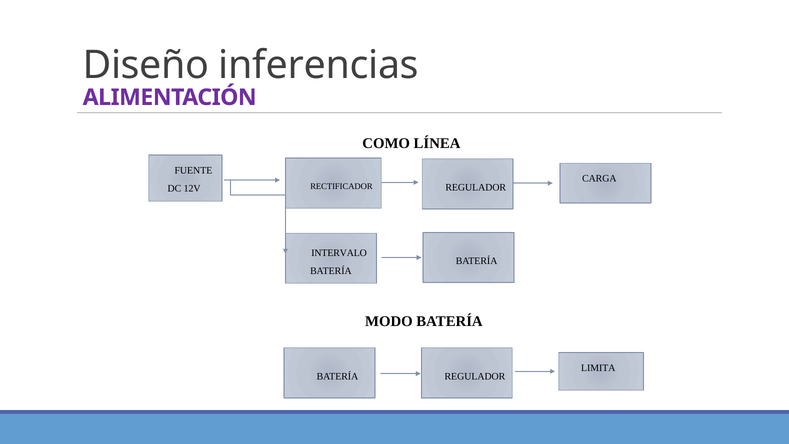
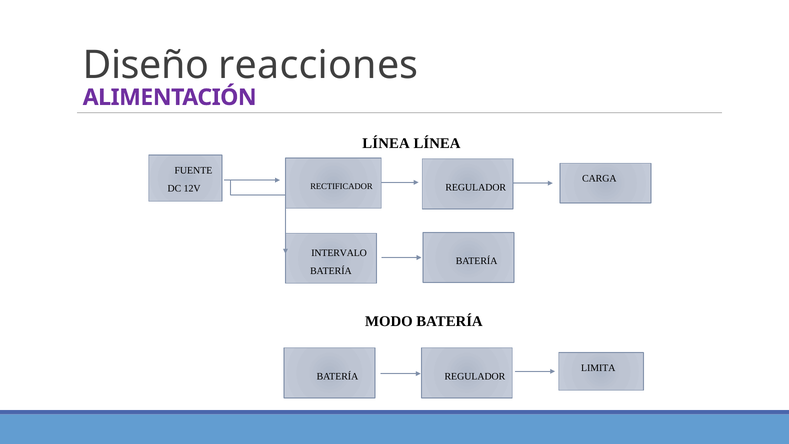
inferencias: inferencias -> reacciones (318, 65)
COMO: COMO -> LÍNEA (386, 143)
